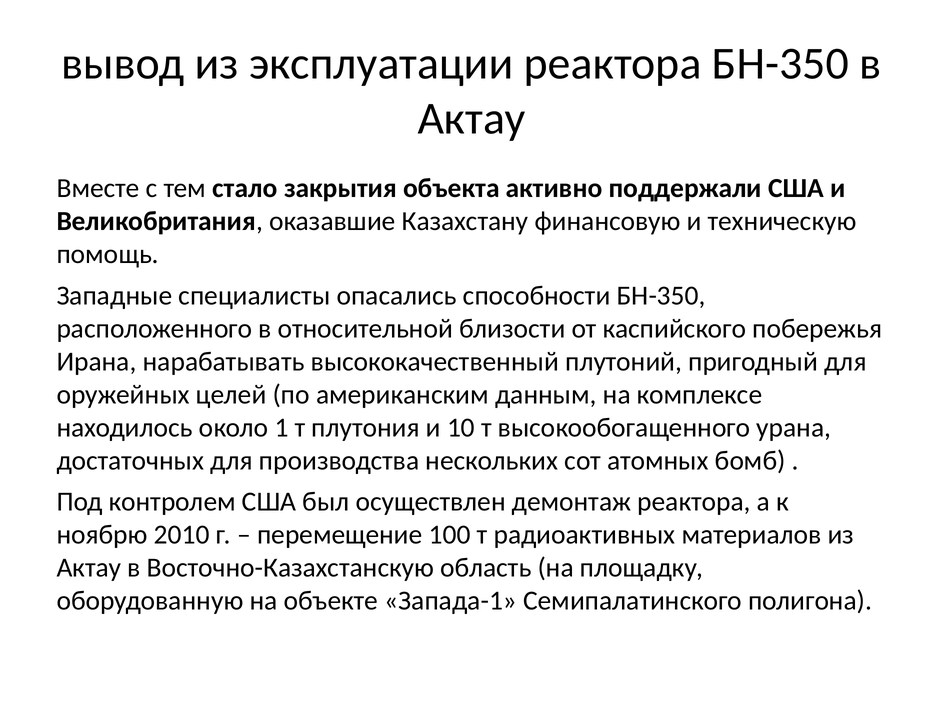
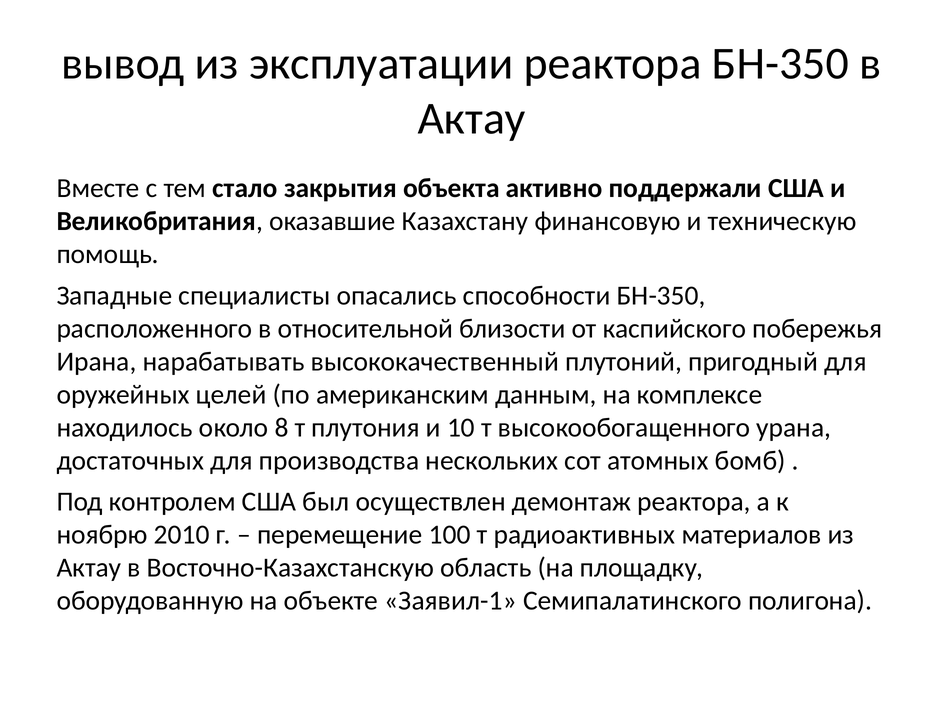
1: 1 -> 8 (282, 428)
Запада-1: Запада-1 -> Заявил-1 (451, 601)
